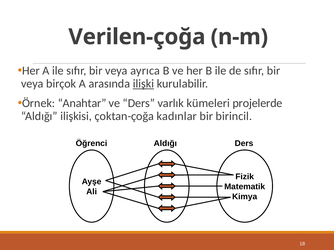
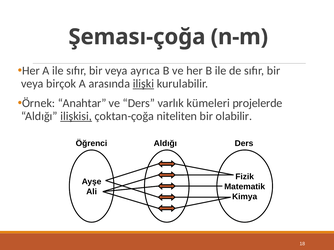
Verilen-çoğa: Verilen-çoğa -> Şeması-çoğa (137, 37)
ilişkisi underline: none -> present (76, 116)
kadınlar: kadınlar -> niteliten (177, 116)
birincil: birincil -> olabilir (234, 116)
